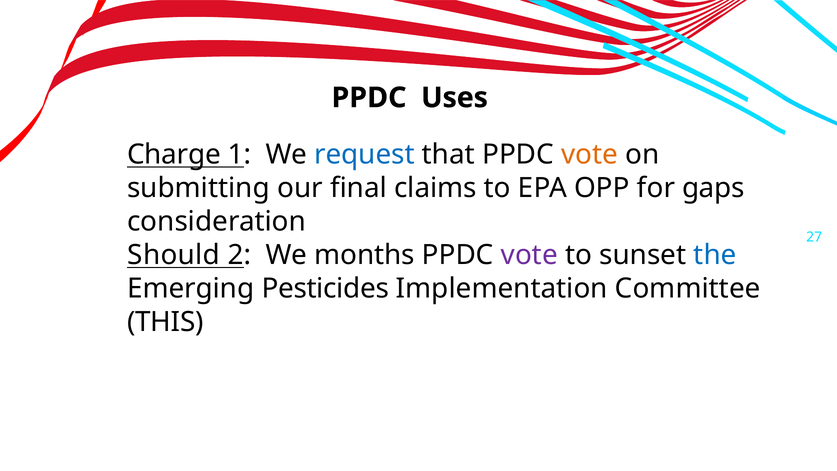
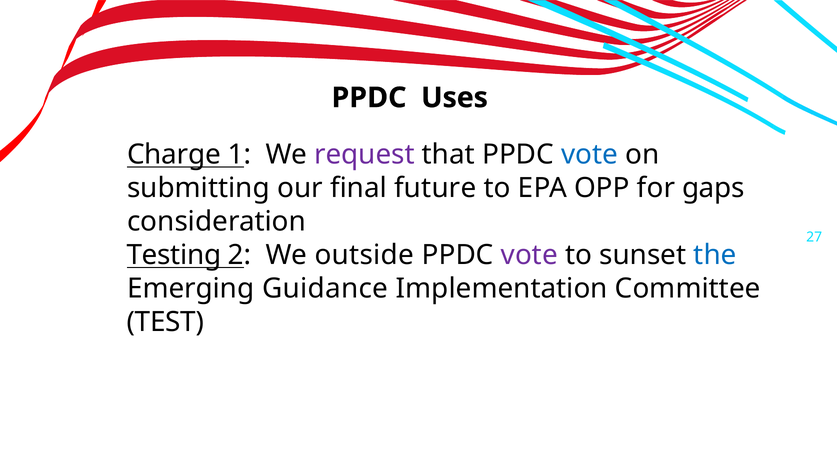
request colour: blue -> purple (364, 154)
vote colour: orange -> blue (590, 154)
claims: claims -> future (435, 188)
Should: Should -> Testing (174, 255)
months: months -> outside (364, 255)
Pesticides: Pesticides -> Guidance (325, 288)
THIS: THIS -> TEST (165, 322)
